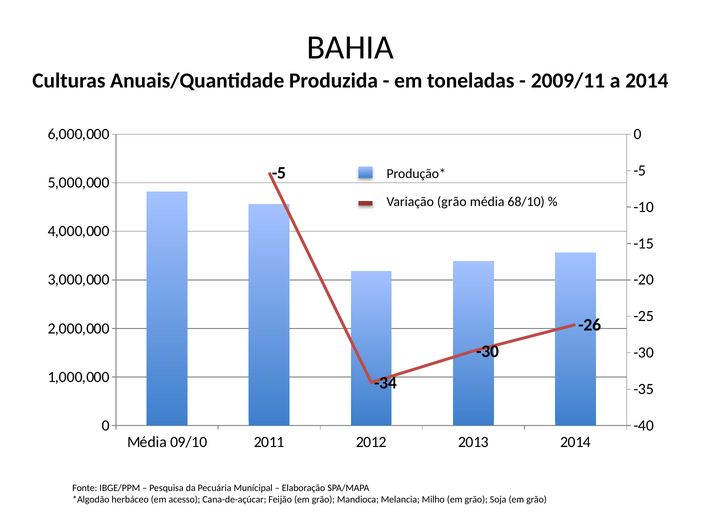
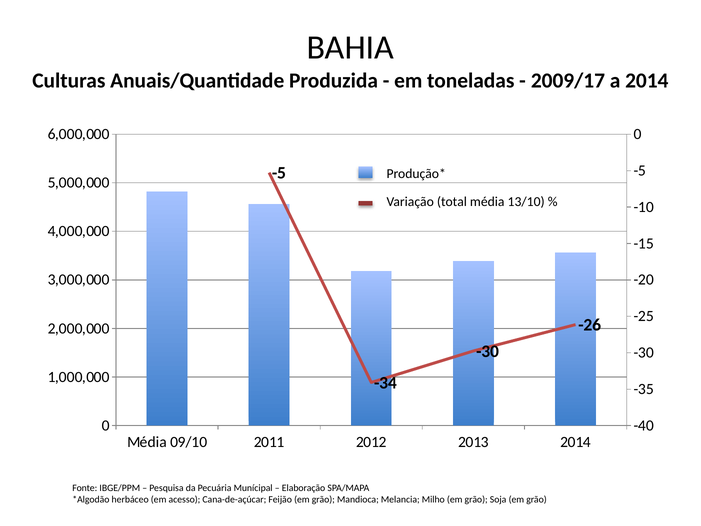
2009/11: 2009/11 -> 2009/17 (568, 81)
Variação grão: grão -> total (452, 202)
68/10: 68/10 -> 13/10 (526, 202)
